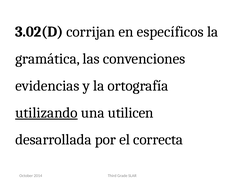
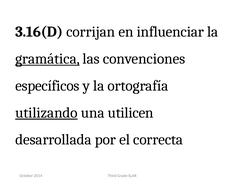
3.02(D: 3.02(D -> 3.16(D (39, 32)
específicos: específicos -> influenciar (170, 32)
gramática underline: none -> present (47, 59)
evidencias: evidencias -> específicos (47, 86)
